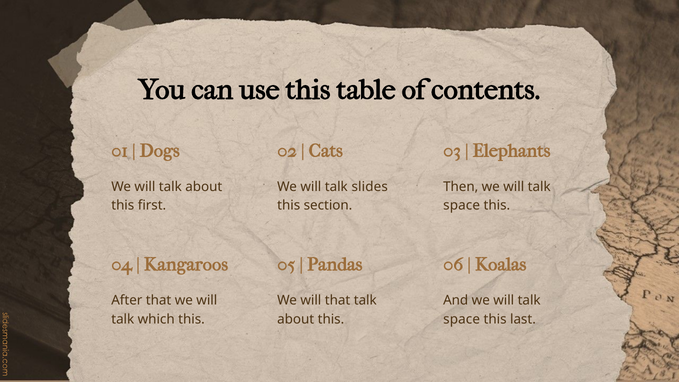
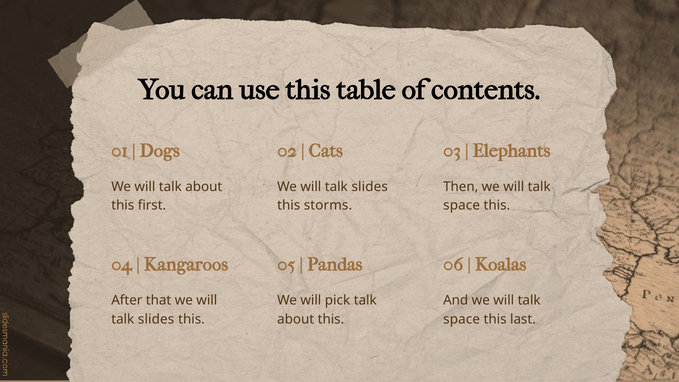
section: section -> storms (328, 205)
will that: that -> pick (338, 301)
which: which -> slides (156, 319)
